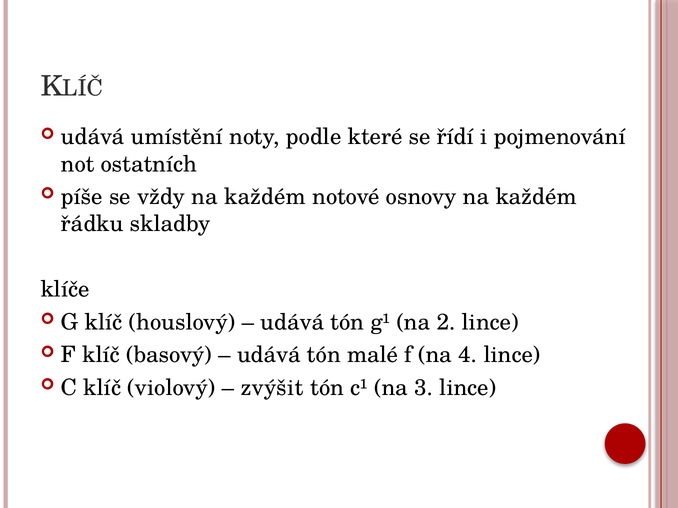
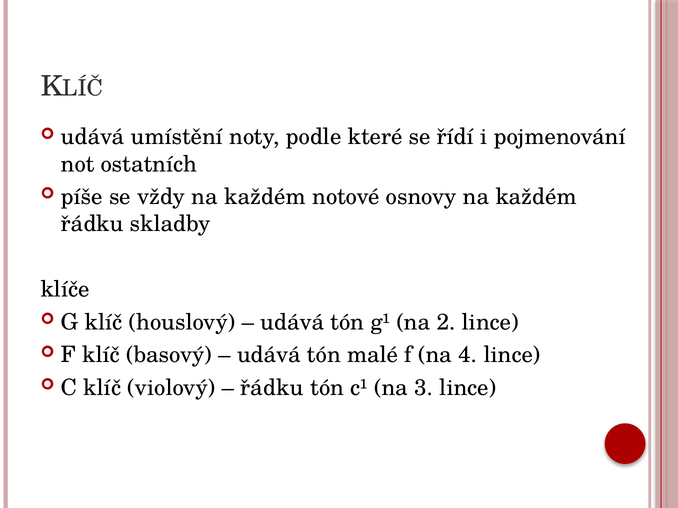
zvýšit: zvýšit -> řádku (272, 388)
